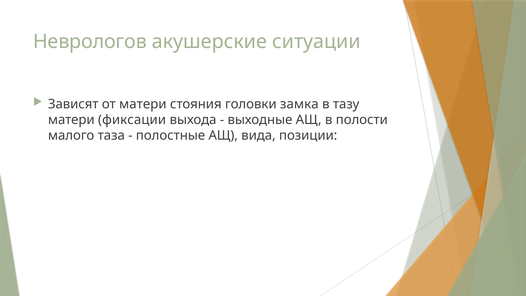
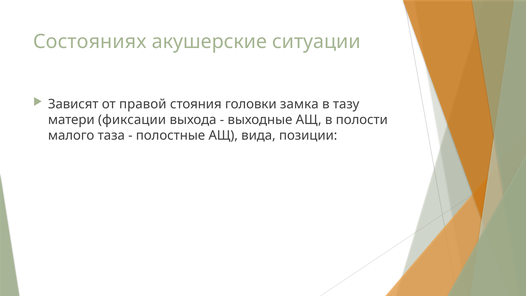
Неврологов: Неврологов -> Состояниях (90, 41)
от матери: матери -> правой (143, 104)
